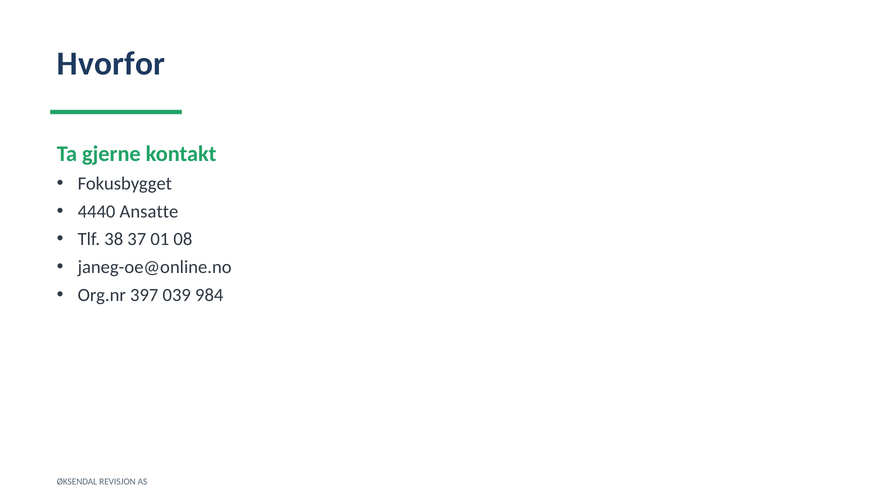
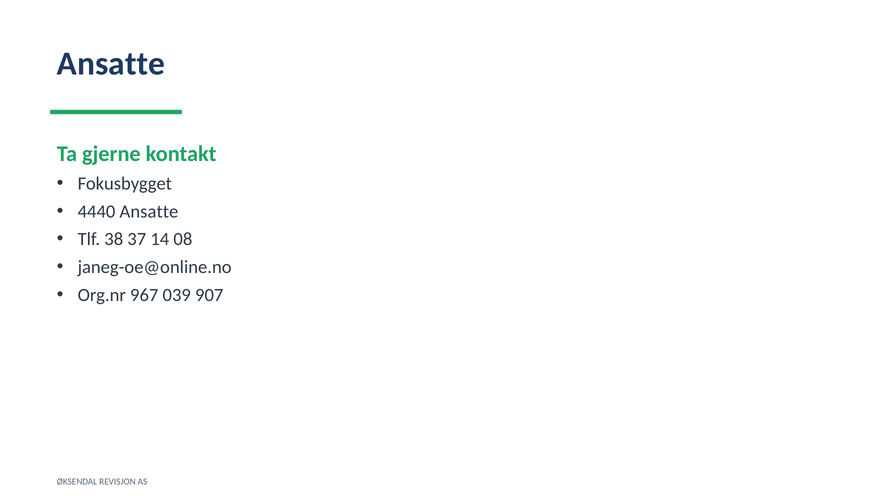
Hvorfor: Hvorfor -> Ansatte (111, 64)
01: 01 -> 14 (160, 239)
397: 397 -> 967 (144, 295)
984: 984 -> 907 (209, 295)
